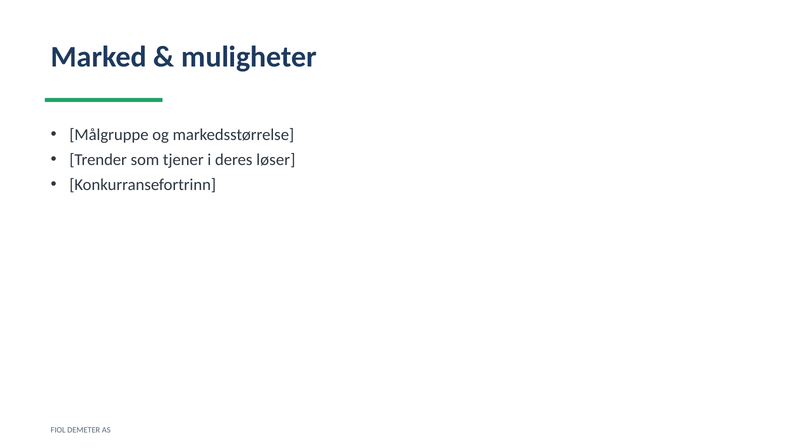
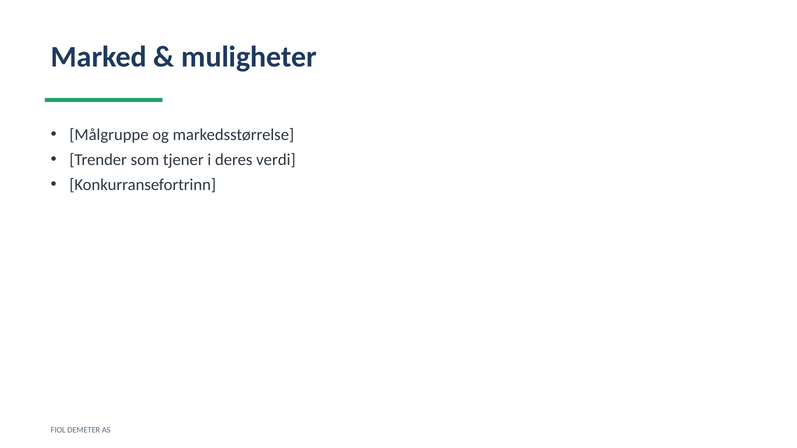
løser: løser -> verdi (276, 160)
